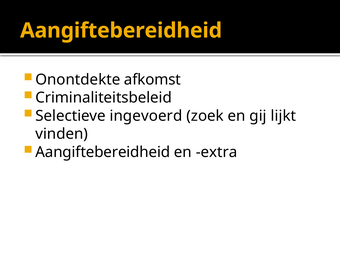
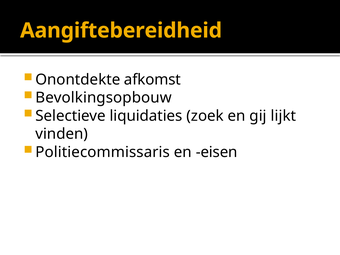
Criminaliteitsbeleid: Criminaliteitsbeleid -> Bevolkingsopbouw (104, 98)
ingevoerd: ingevoerd -> liquidaties (146, 116)
Aangiftebereidheid: Aangiftebereidheid -> Politiecommissaris (103, 152)
extra: extra -> eisen (217, 152)
